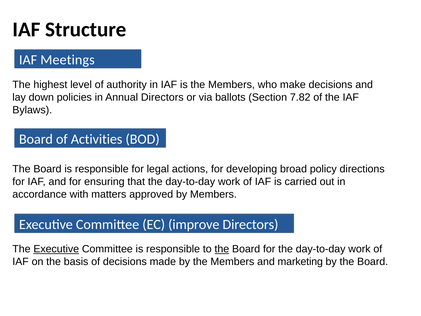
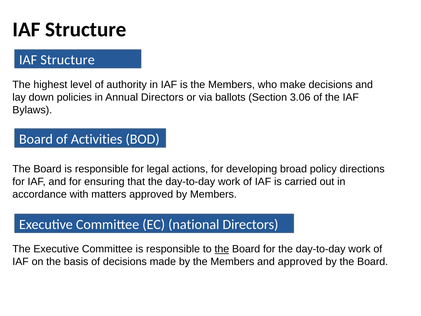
Meetings: Meetings -> Structure (68, 60)
7.82: 7.82 -> 3.06 (300, 97)
improve: improve -> national (194, 224)
Executive underline: present -> none (56, 249)
and marketing: marketing -> approved (300, 261)
